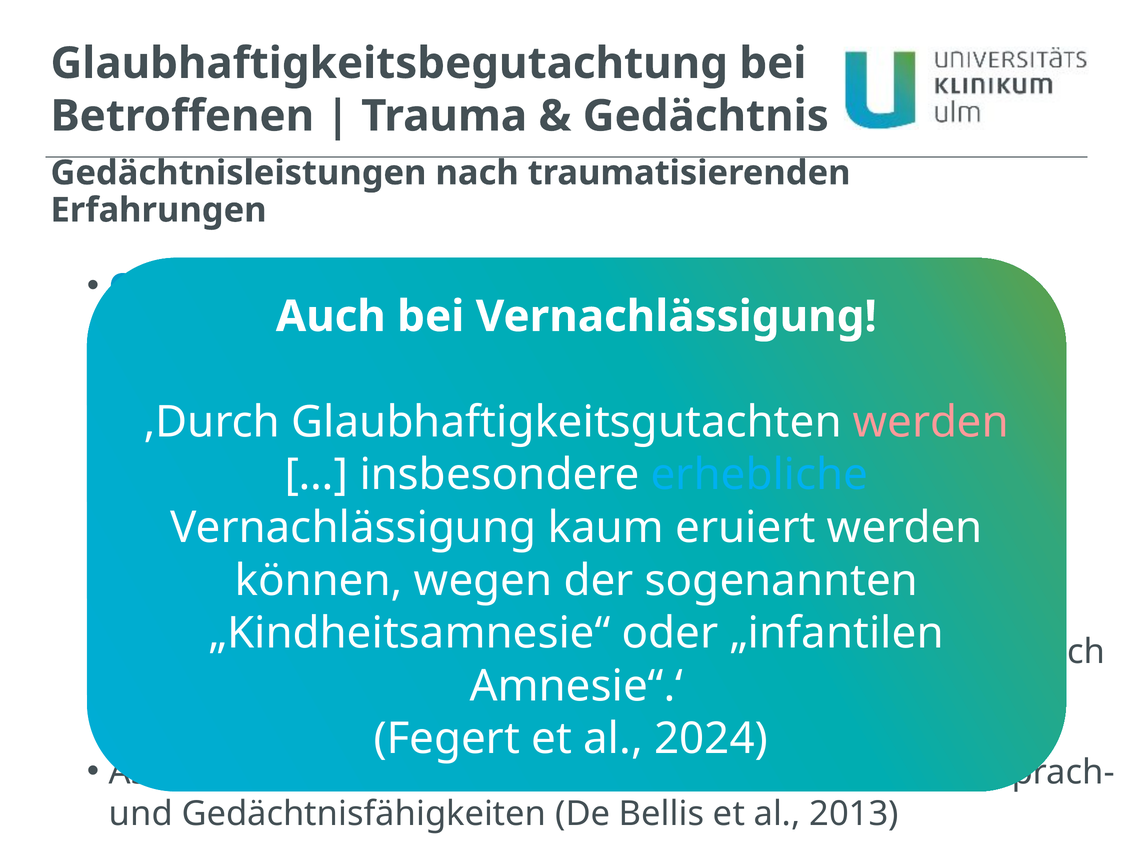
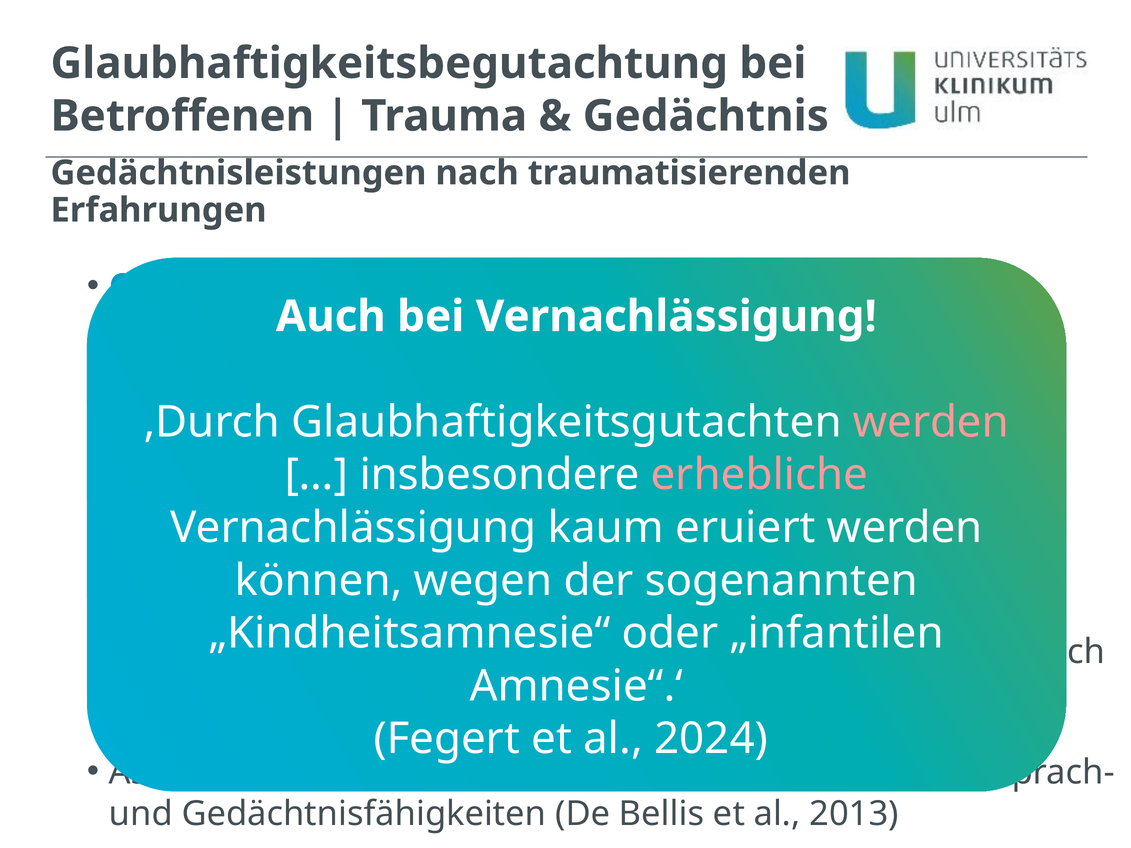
erhebliche colour: light blue -> pink (759, 475)
